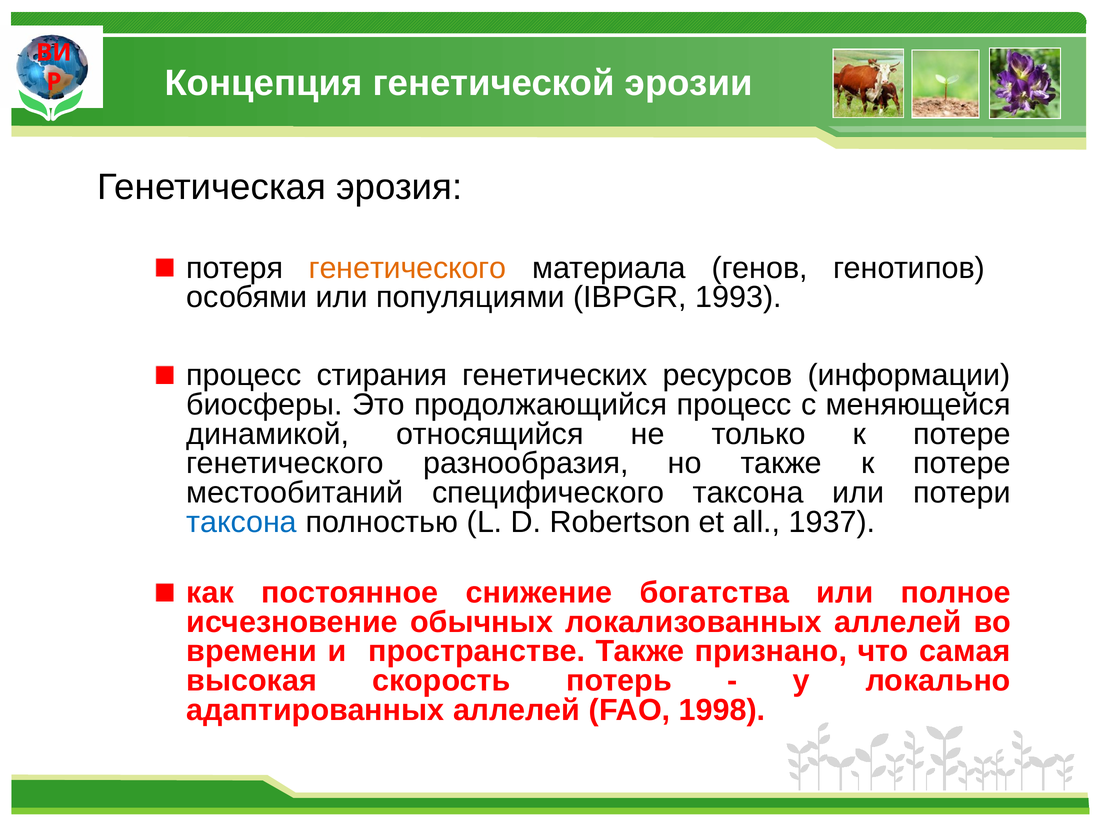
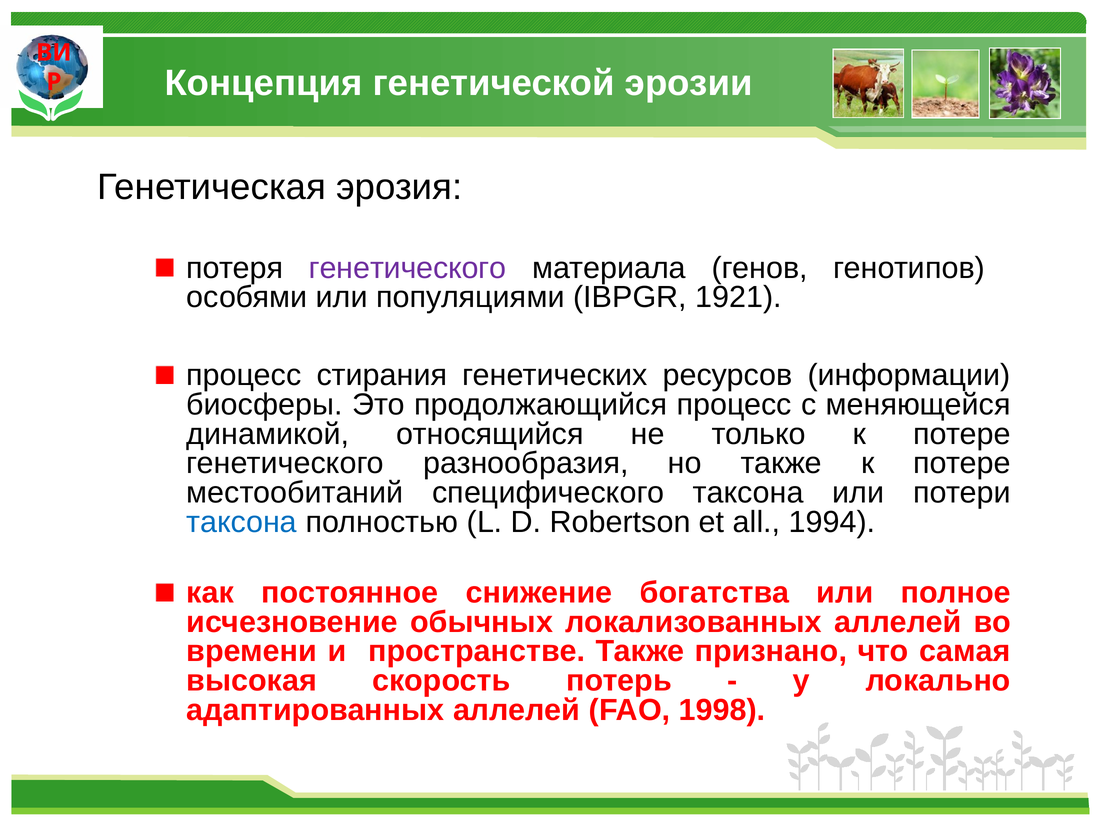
генетического colour: orange -> purple (408, 268)
1993: 1993 -> 1921 (738, 297)
1937: 1937 -> 1994 (832, 522)
